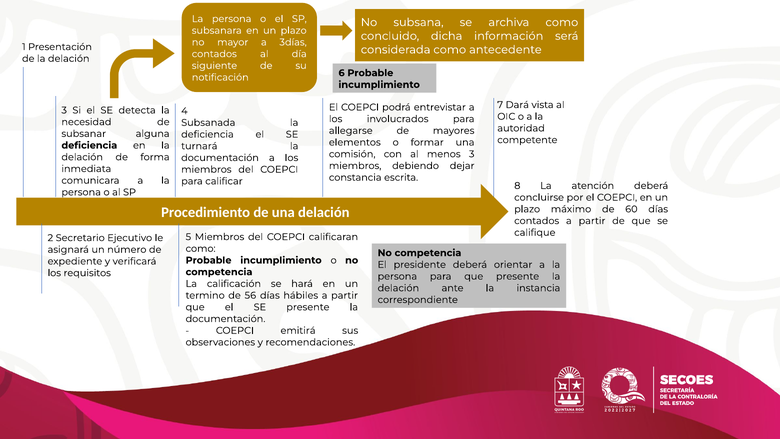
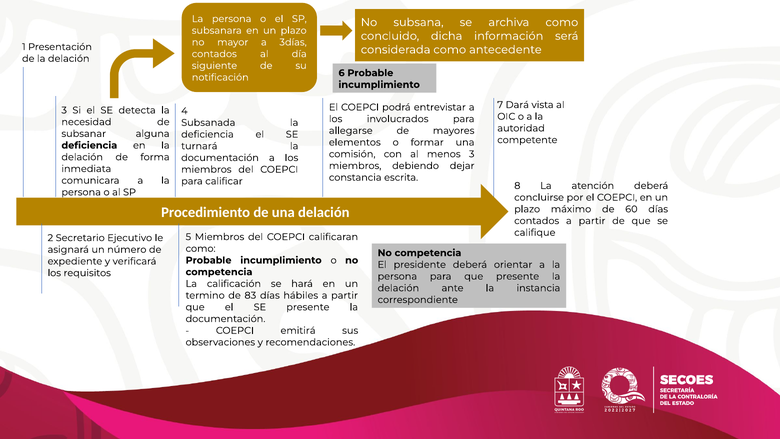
56: 56 -> 83 (250, 295)
